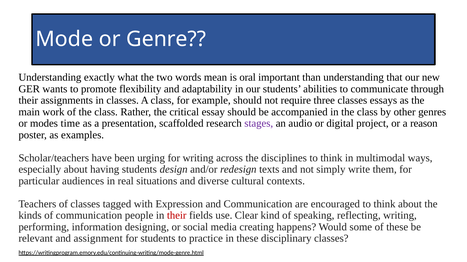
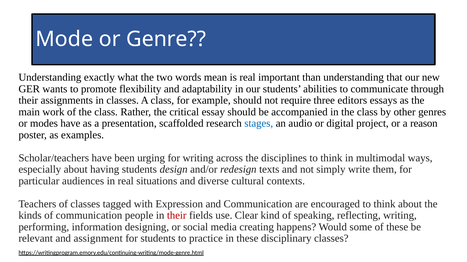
is oral: oral -> real (248, 78)
three classes: classes -> editors (352, 101)
modes time: time -> have (70, 124)
stages colour: purple -> blue (259, 124)
